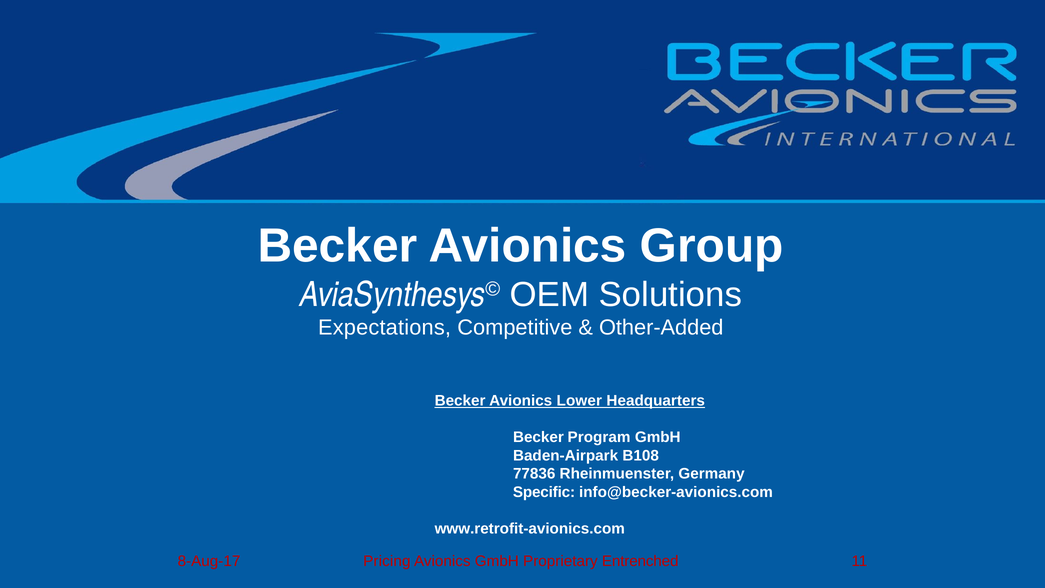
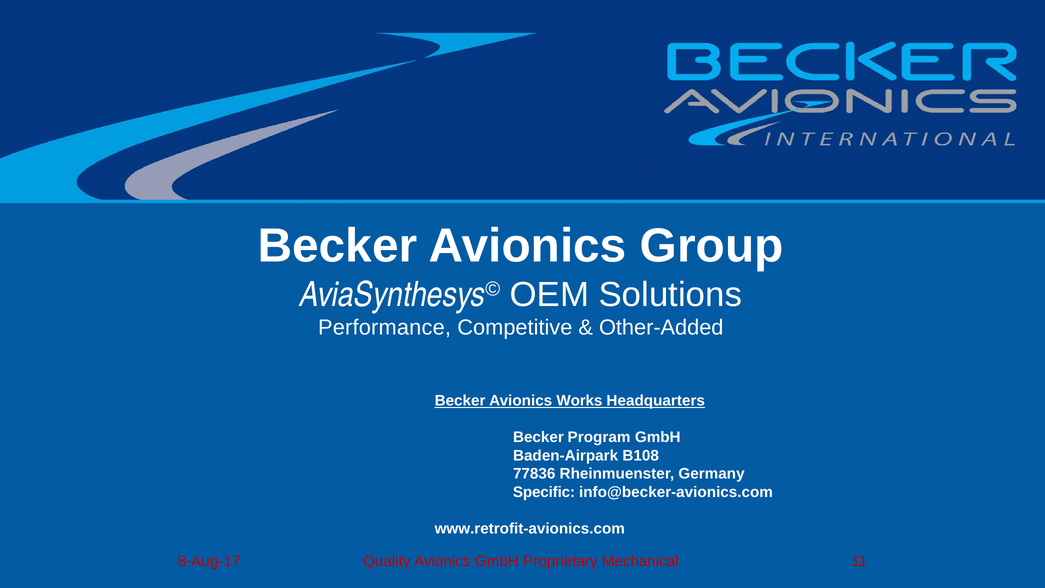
Expectations: Expectations -> Performance (385, 328)
Lower: Lower -> Works (579, 401)
Pricing: Pricing -> Quality (387, 561)
Entrenched: Entrenched -> Mechanical (640, 561)
